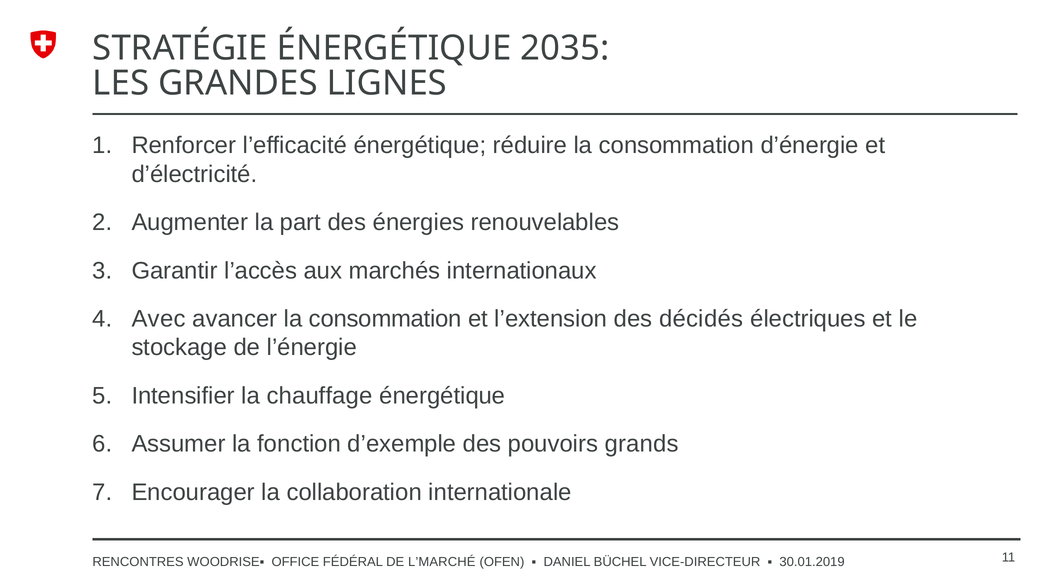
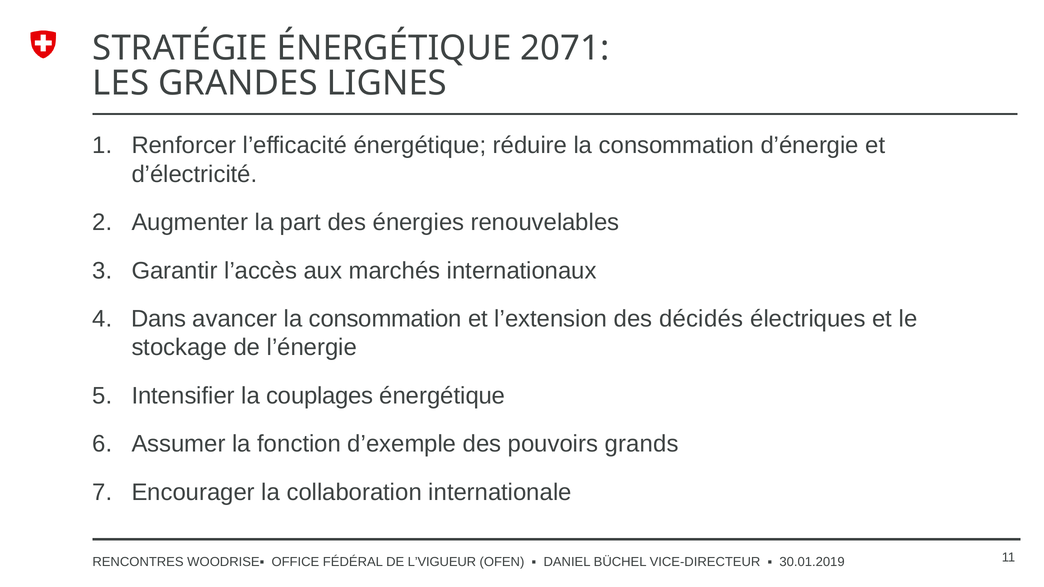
2035: 2035 -> 2071 (565, 48)
Avec: Avec -> Dans (159, 319)
chauffage: chauffage -> couplages (320, 396)
L’MARCHÉ: L’MARCHÉ -> L’VIGUEUR (442, 562)
